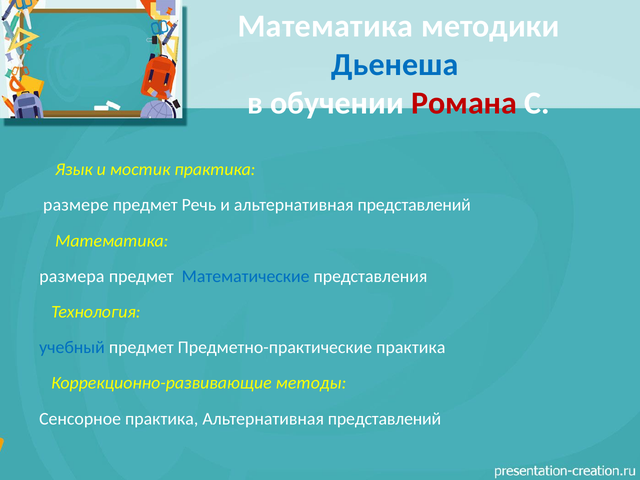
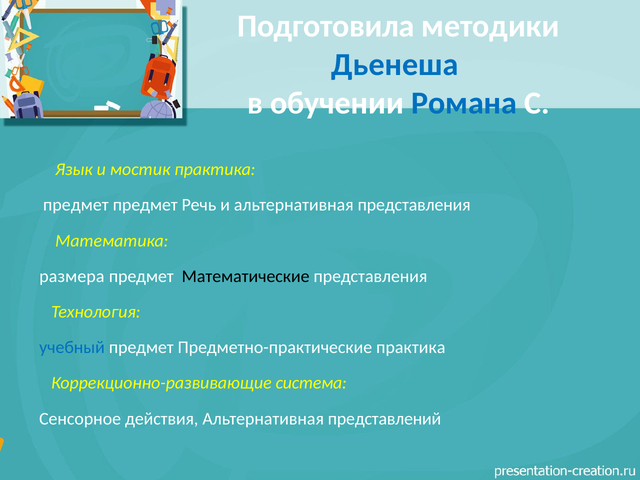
Математика: Математика -> Подготовила (326, 26)
Романа colour: red -> blue (464, 103)
размере: размере -> предмет (76, 205)
и альтернативная представлений: представлений -> представления (414, 205)
Математические colour: blue -> black (246, 276)
методы: методы -> система (311, 383)
Сенсорное практика: практика -> действия (162, 419)
